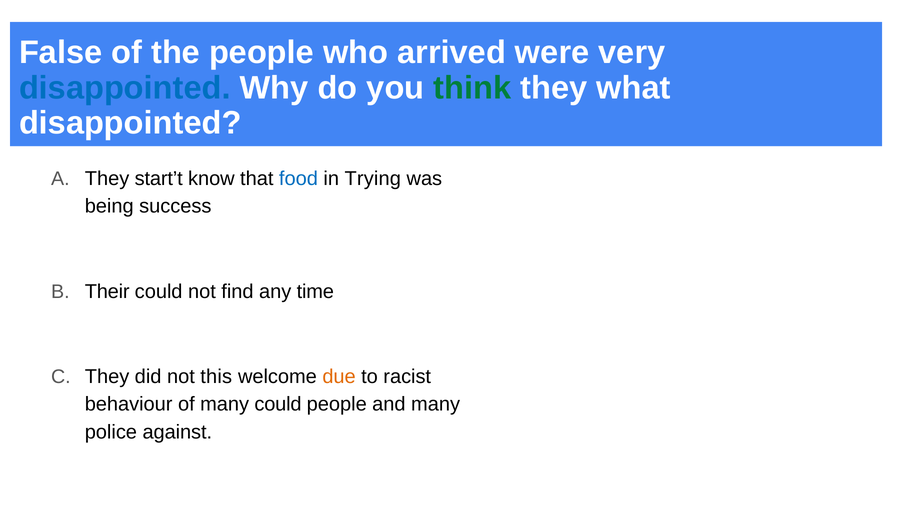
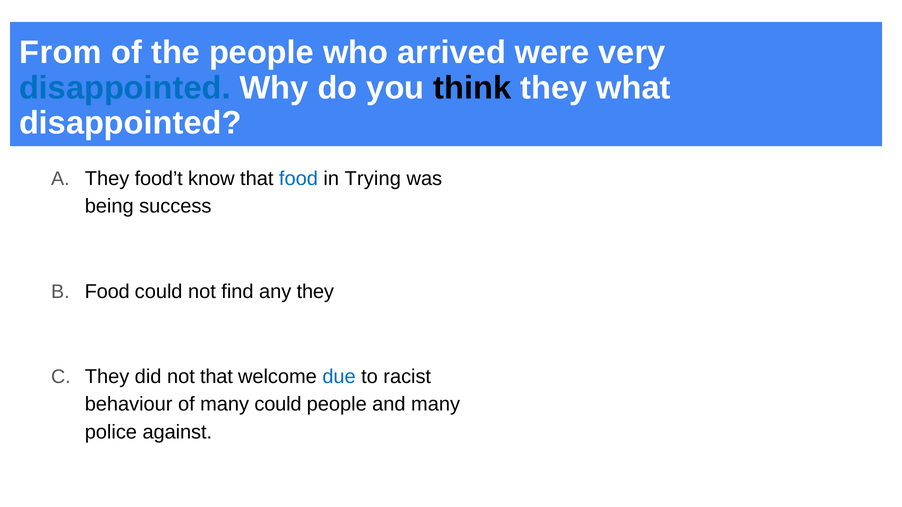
False: False -> From (61, 53)
think colour: green -> black (472, 88)
start’t: start’t -> food’t (159, 179)
Their: Their -> Food (107, 292)
any time: time -> they (315, 292)
not this: this -> that (216, 377)
due colour: orange -> blue (339, 377)
